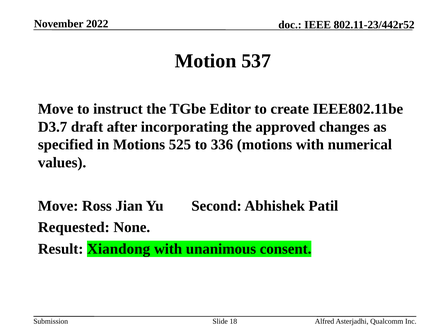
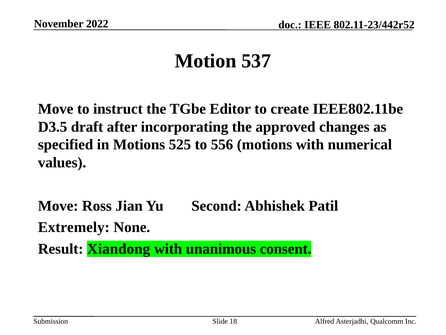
D3.7: D3.7 -> D3.5 (53, 127)
336: 336 -> 556 (222, 145)
Requested: Requested -> Extremely (74, 227)
